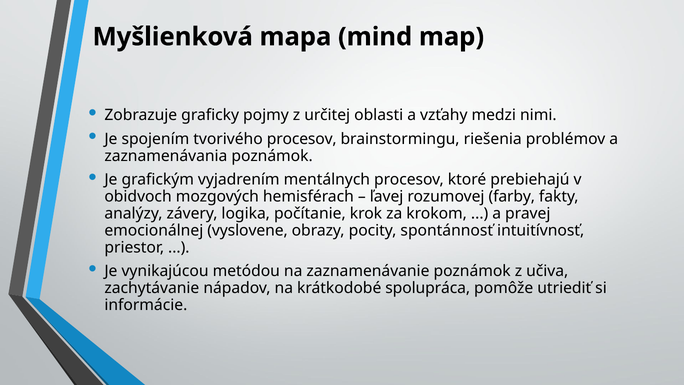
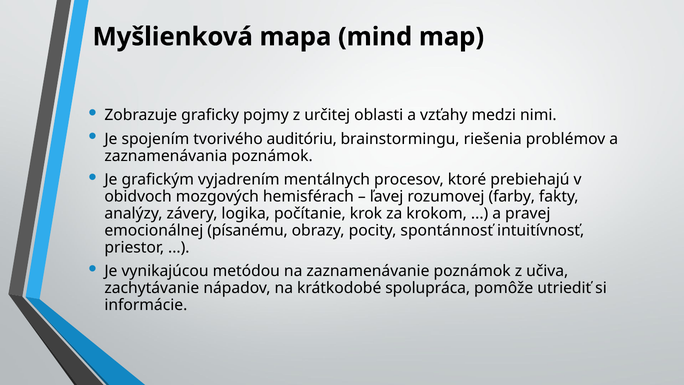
tvorivého procesov: procesov -> auditóriu (302, 139)
vyslovene: vyslovene -> písanému (248, 230)
